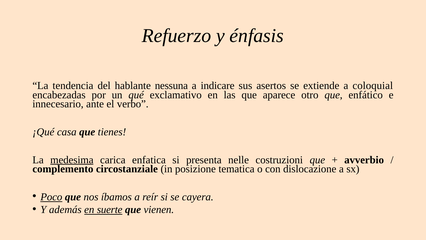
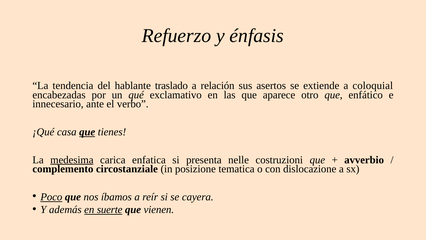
nessuna: nessuna -> traslado (171, 86)
indicare: indicare -> relación (218, 86)
que underline: none -> present (87, 132)
